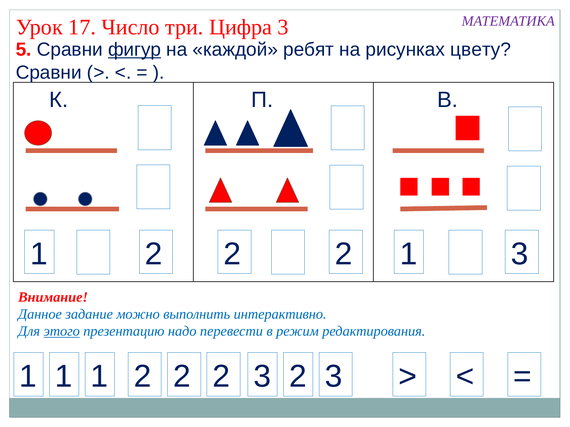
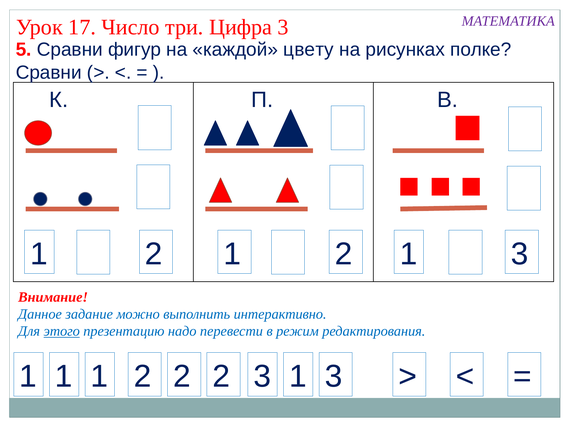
фигур underline: present -> none (135, 50)
ребят: ребят -> цвету (309, 50)
цвету: цвету -> полке (481, 50)
2: 2 -> 1 (232, 254)
2: 2 -> 1 (298, 377)
